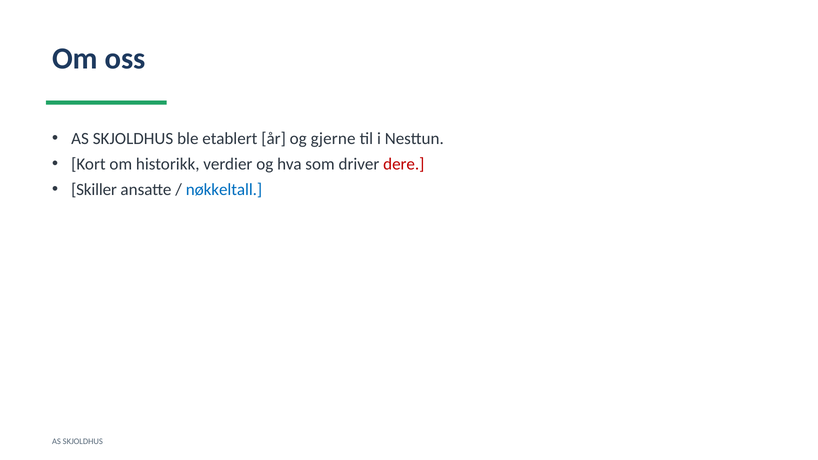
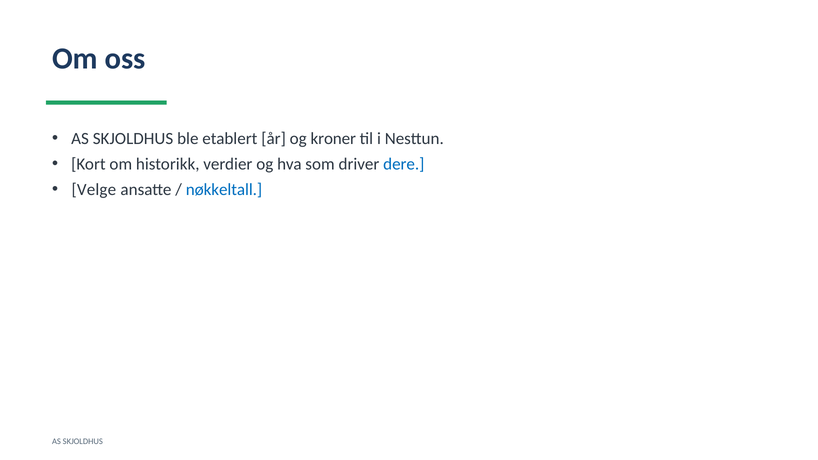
gjerne: gjerne -> kroner (333, 139)
dere colour: red -> blue (404, 164)
Skiller: Skiller -> Velge (94, 190)
